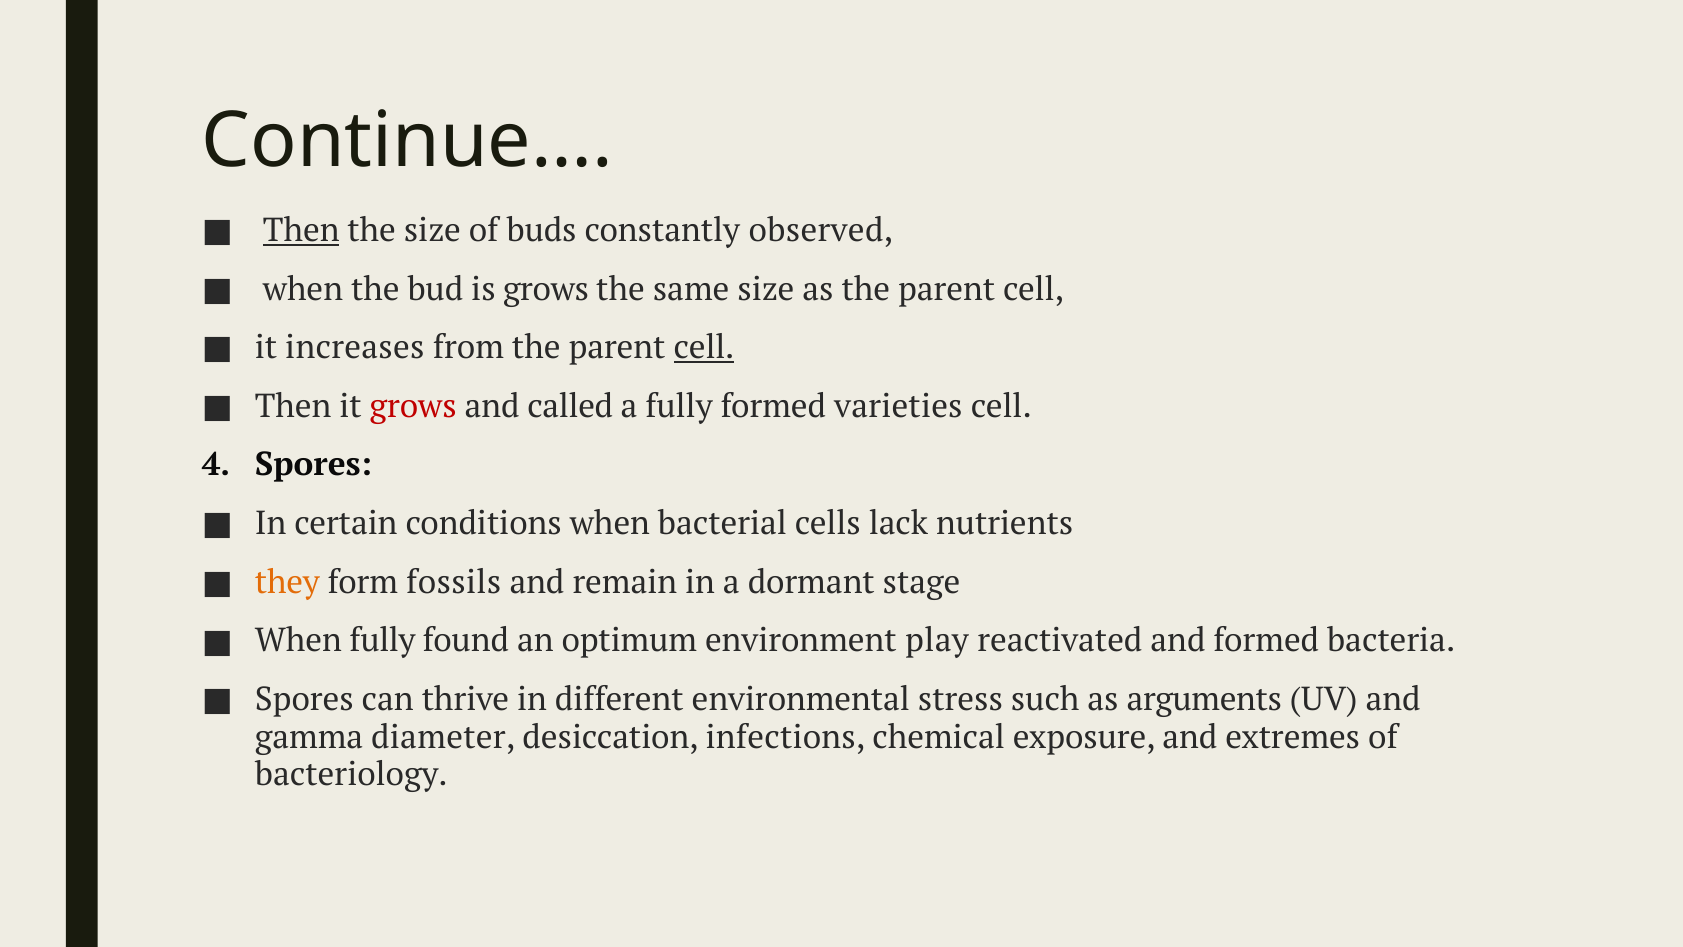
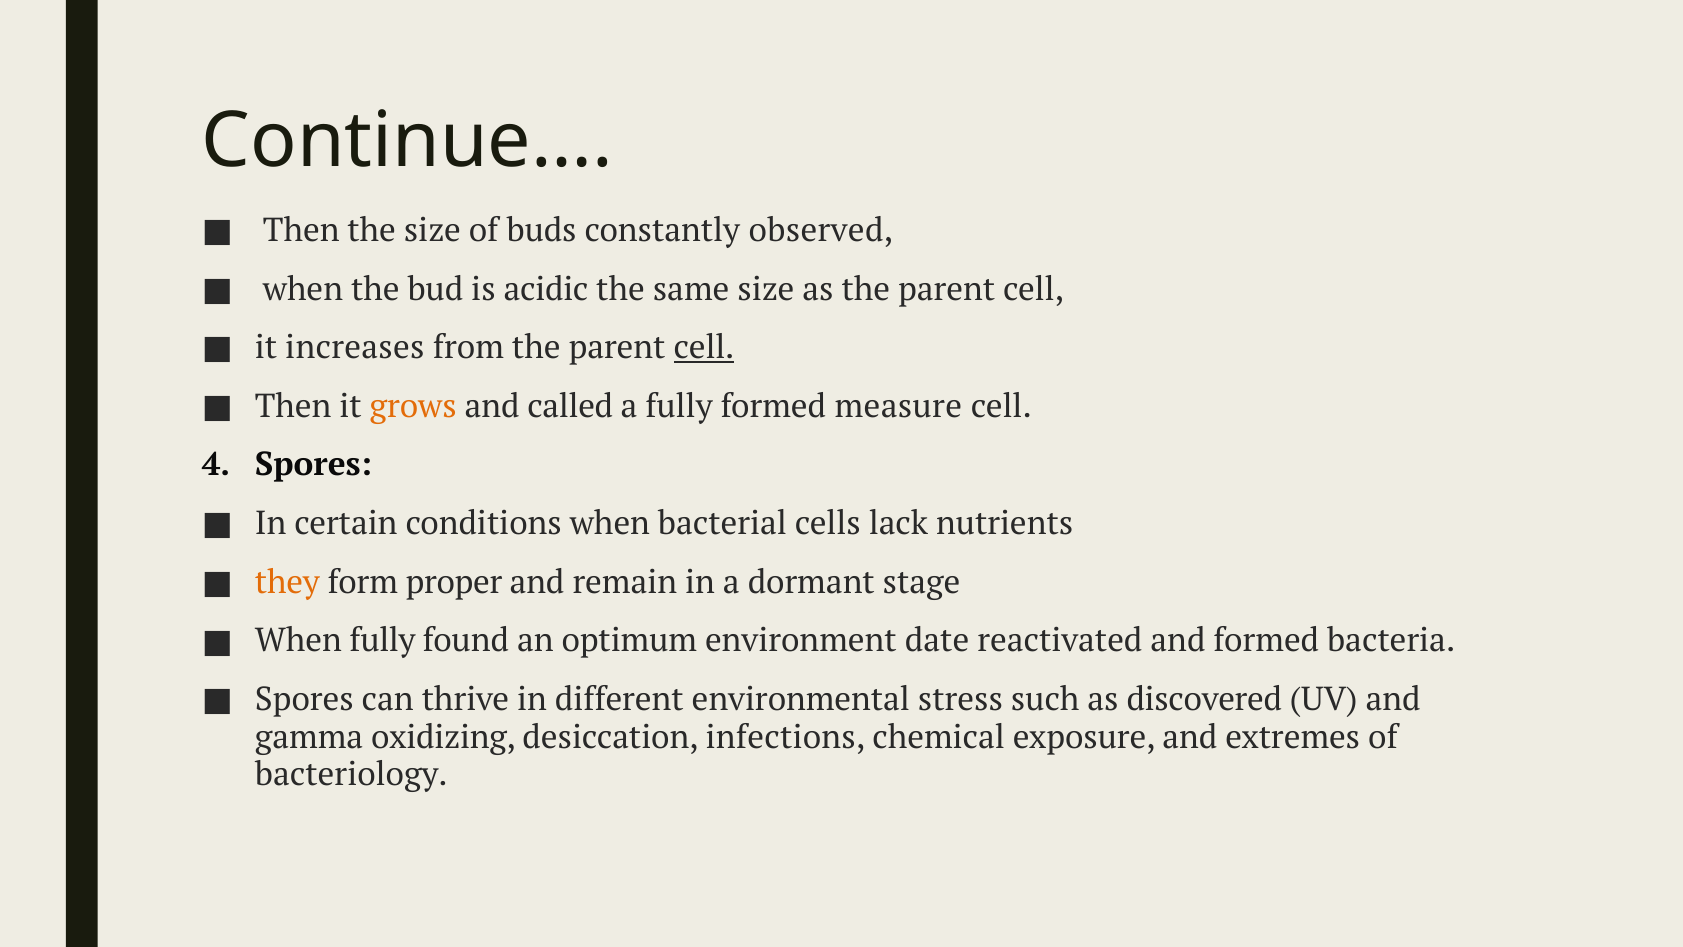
Then underline: present -> none (301, 230)
is grows: grows -> acidic (546, 289)
grows colour: red -> orange (413, 406)
varieties: varieties -> measure (898, 406)
fossils: fossils -> proper (454, 582)
play: play -> date (937, 641)
arguments: arguments -> discovered (1204, 699)
diameter: diameter -> oxidizing (444, 737)
